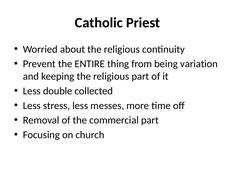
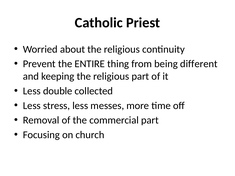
variation: variation -> different (199, 64)
